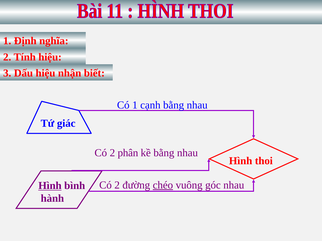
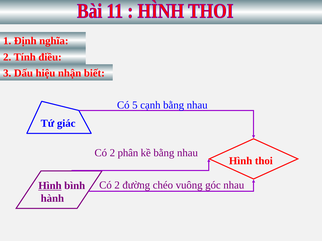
Tính hiệu: hiệu -> điều (50, 57)
Có 1: 1 -> 5 (135, 105)
chéo underline: present -> none (163, 185)
